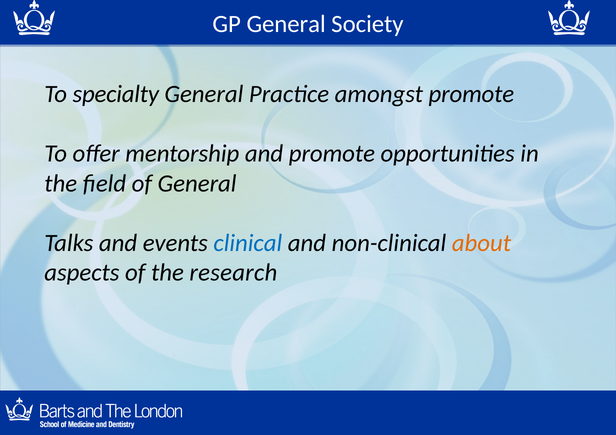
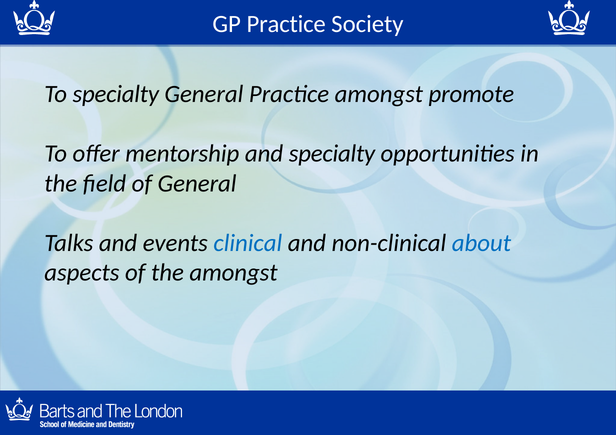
GP General: General -> Practice (286, 24)
and promote: promote -> specialty (332, 154)
about colour: orange -> blue (481, 243)
the research: research -> amongst (234, 273)
